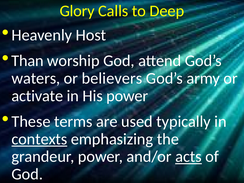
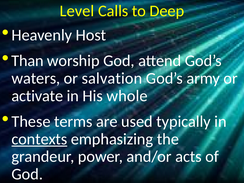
Glory: Glory -> Level (77, 11)
believers: believers -> salvation (112, 78)
His power: power -> whole (127, 96)
acts underline: present -> none (189, 157)
